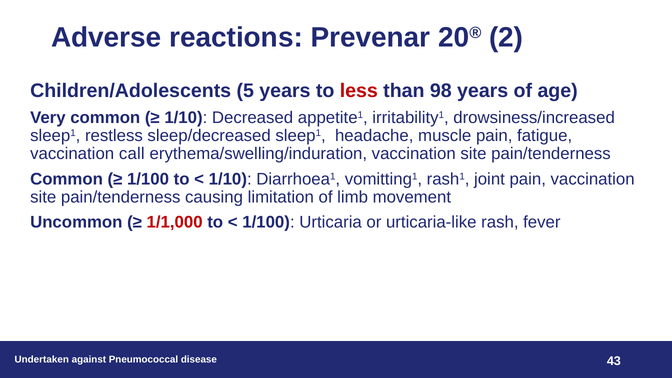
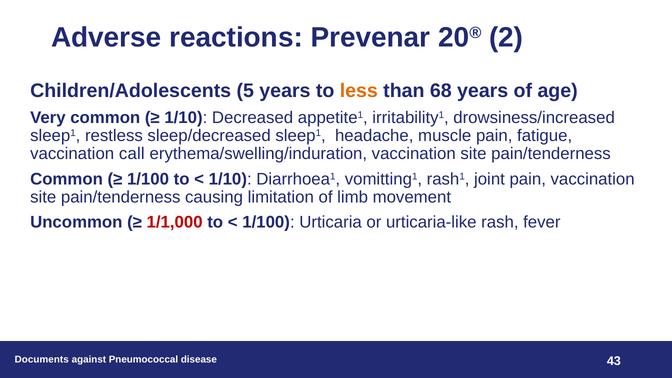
less colour: red -> orange (359, 91)
98: 98 -> 68 (441, 91)
Undertaken: Undertaken -> Documents (42, 359)
